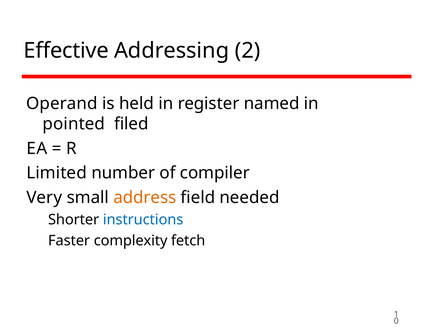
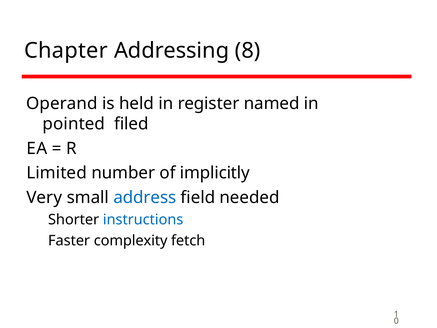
Effective: Effective -> Chapter (66, 50)
2: 2 -> 8 (248, 50)
compiler: compiler -> implicitly (215, 173)
address colour: orange -> blue (145, 197)
